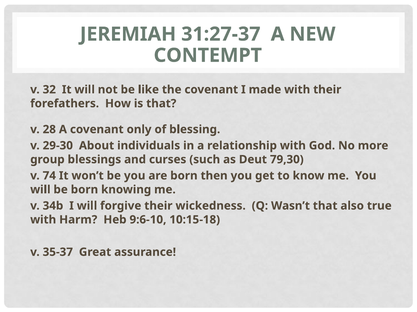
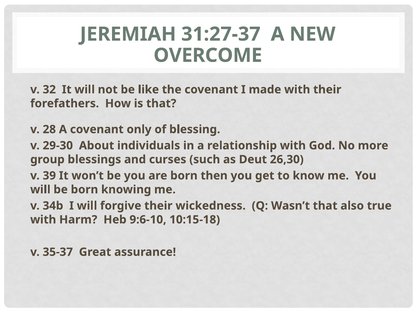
CONTEMPT: CONTEMPT -> OVERCOME (208, 55)
79,30: 79,30 -> 26,30 (287, 160)
74: 74 -> 39 (49, 176)
